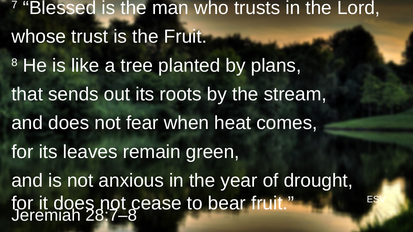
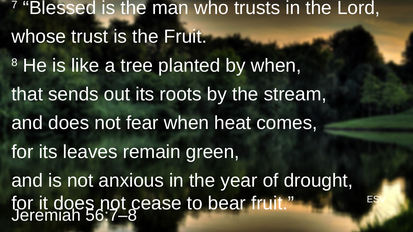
by plans: plans -> when (276, 66)
28:7–8: 28:7–8 -> 56:7–8 (111, 215)
